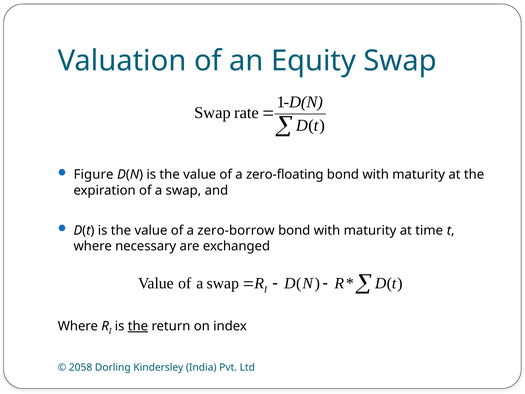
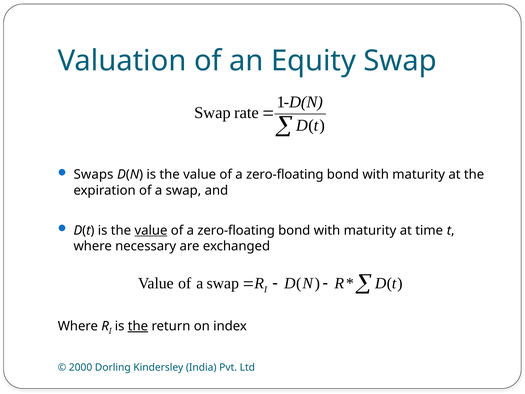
Figure: Figure -> Swaps (94, 174)
value underline: none -> present (151, 230)
zero-borrow: zero-borrow -> zero-floating (236, 230)
2058: 2058 -> 2000 (81, 367)
